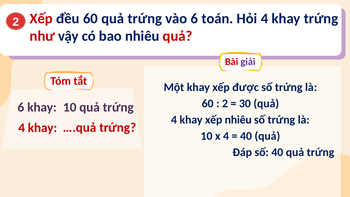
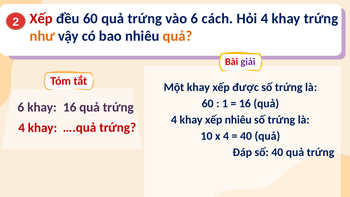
toán: toán -> cách (217, 18)
như colour: red -> orange (42, 36)
quả colour: red -> orange (177, 36)
2: 2 -> 1 (225, 104)
30: 30 -> 16 (245, 104)
khay 10: 10 -> 16 (70, 107)
